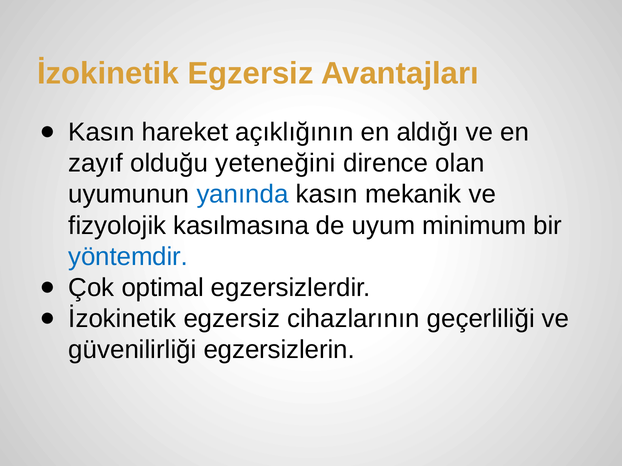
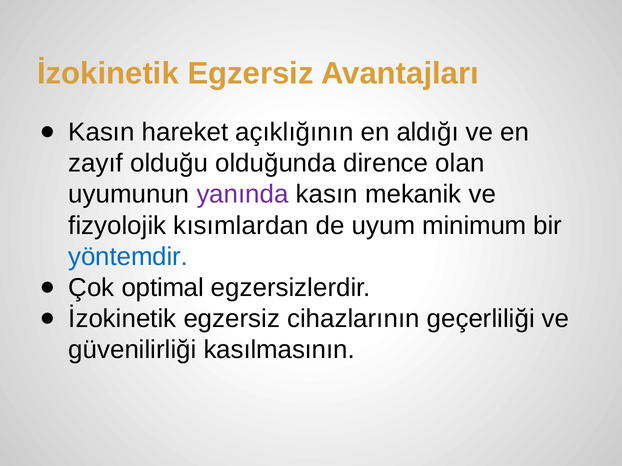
yeteneğini: yeteneğini -> olduğunda (276, 164)
yanında colour: blue -> purple (243, 195)
kasılmasına: kasılmasına -> kısımlardan (241, 226)
egzersizlerin: egzersizlerin -> kasılmasının (279, 350)
